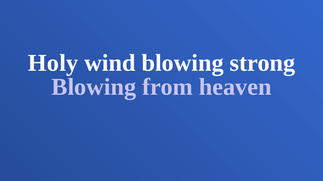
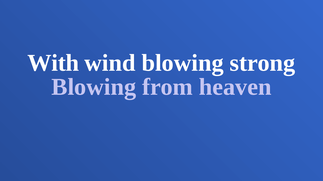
Holy: Holy -> With (53, 63)
